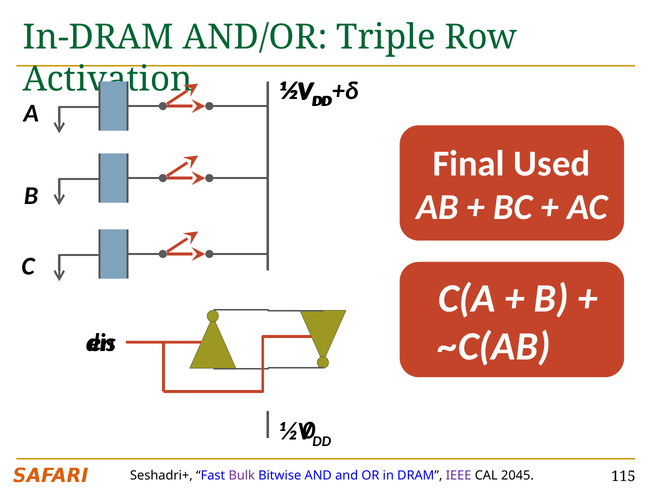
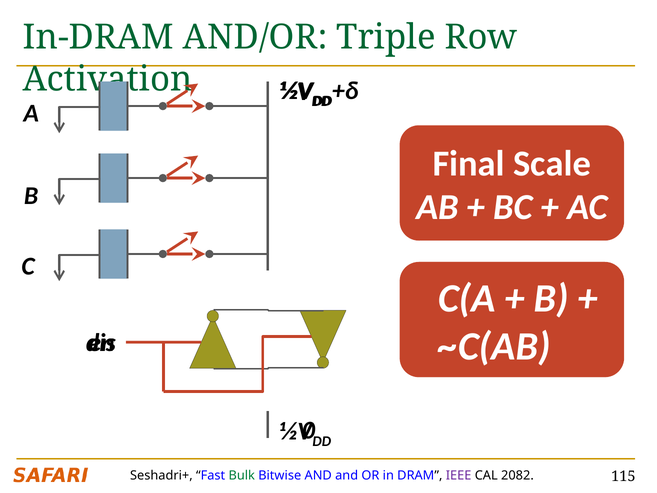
Used: Used -> Scale (552, 163)
Bulk colour: purple -> green (242, 475)
2045: 2045 -> 2082 (517, 475)
